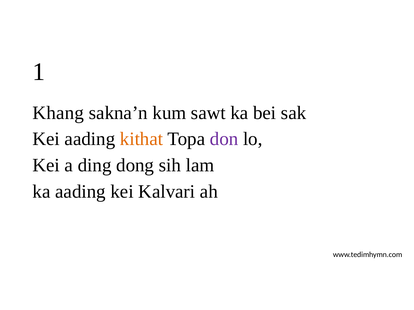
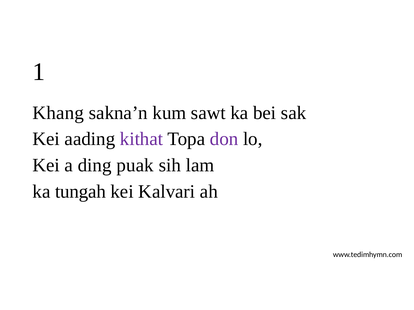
kithat colour: orange -> purple (142, 139)
dong: dong -> puak (135, 166)
ka aading: aading -> tungah (81, 192)
